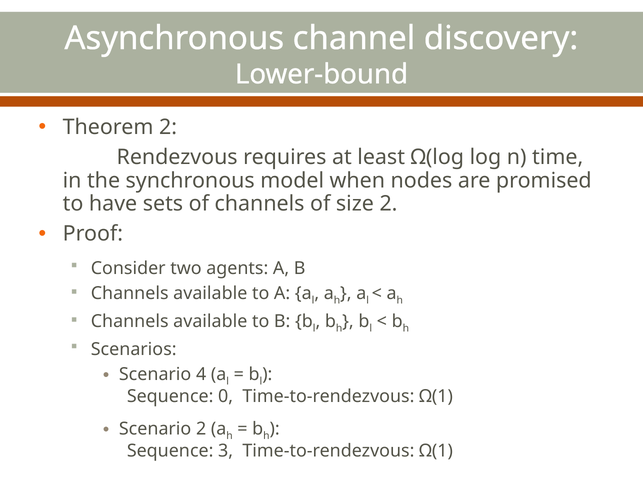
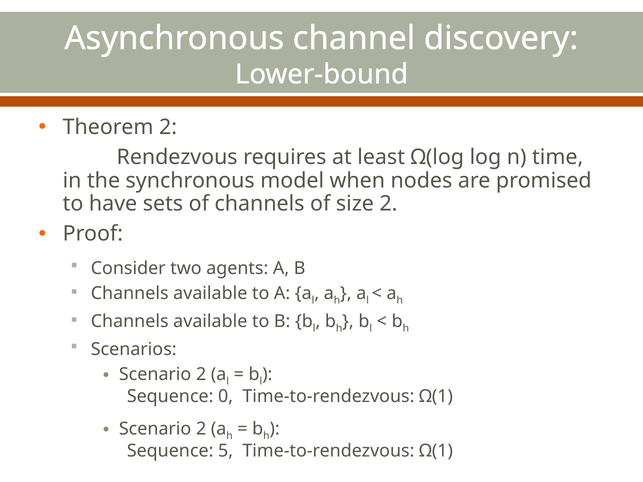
4: 4 -> 2 (201, 374)
3: 3 -> 5 (226, 451)
